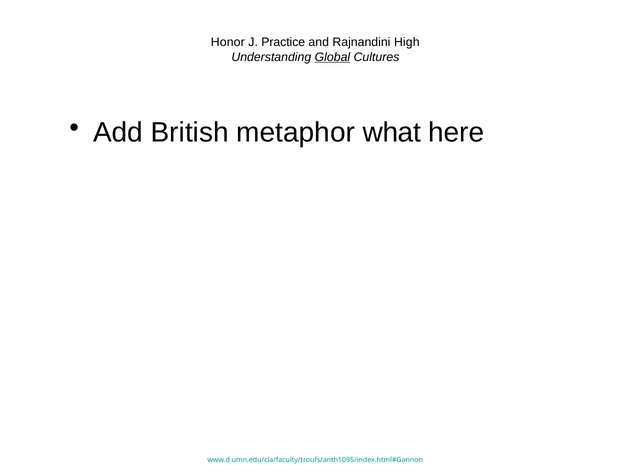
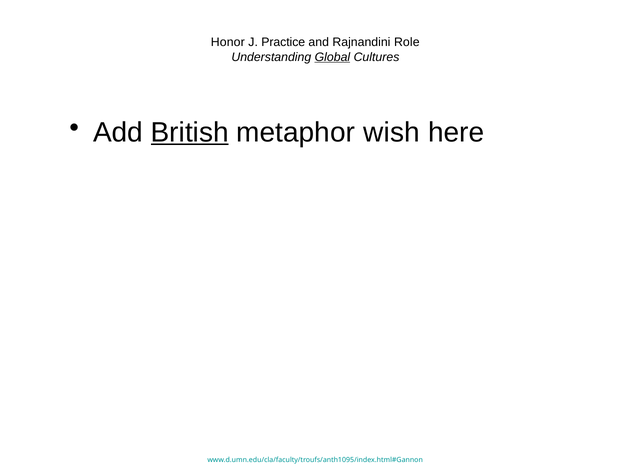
High: High -> Role (407, 42)
British underline: none -> present (190, 132)
what: what -> wish (392, 132)
